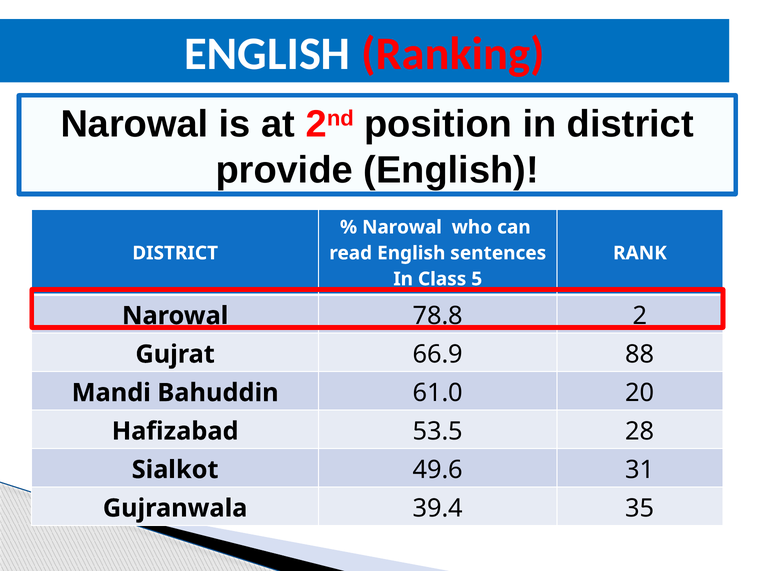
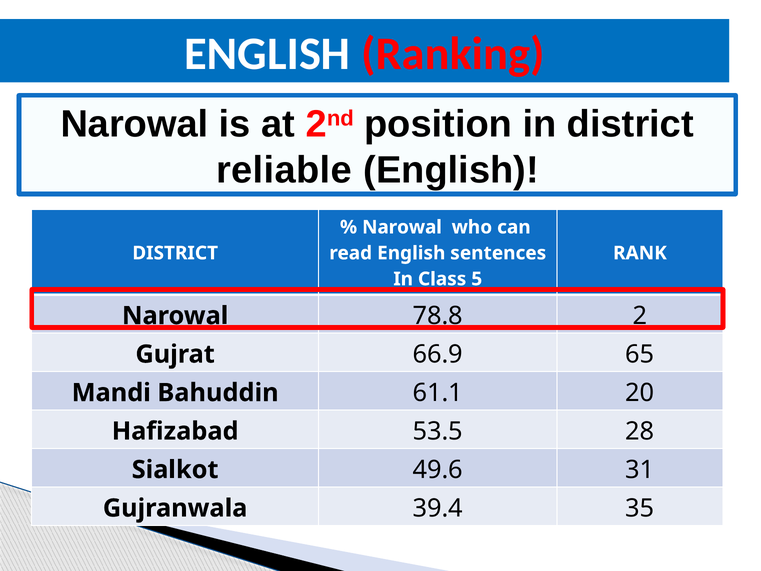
provide: provide -> reliable (284, 170)
88: 88 -> 65 (640, 354)
61.0: 61.0 -> 61.1 (438, 393)
